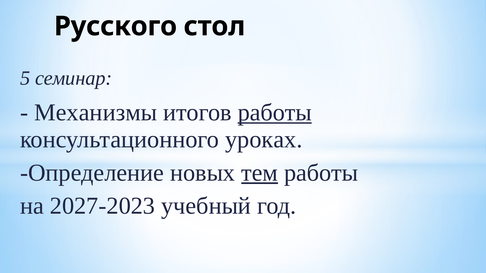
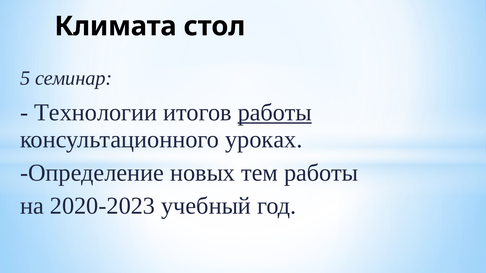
Русского: Русского -> Климата (116, 26)
Механизмы: Механизмы -> Технологии (96, 113)
тем underline: present -> none (260, 173)
2027-2023: 2027-2023 -> 2020-2023 (102, 206)
